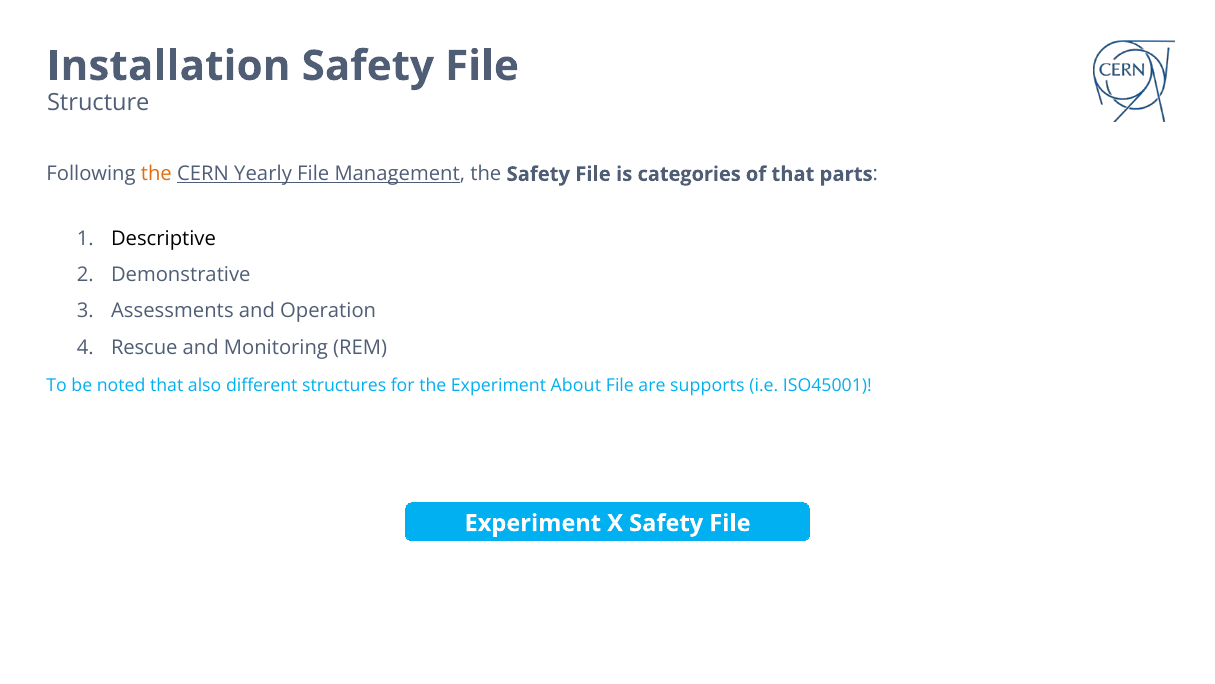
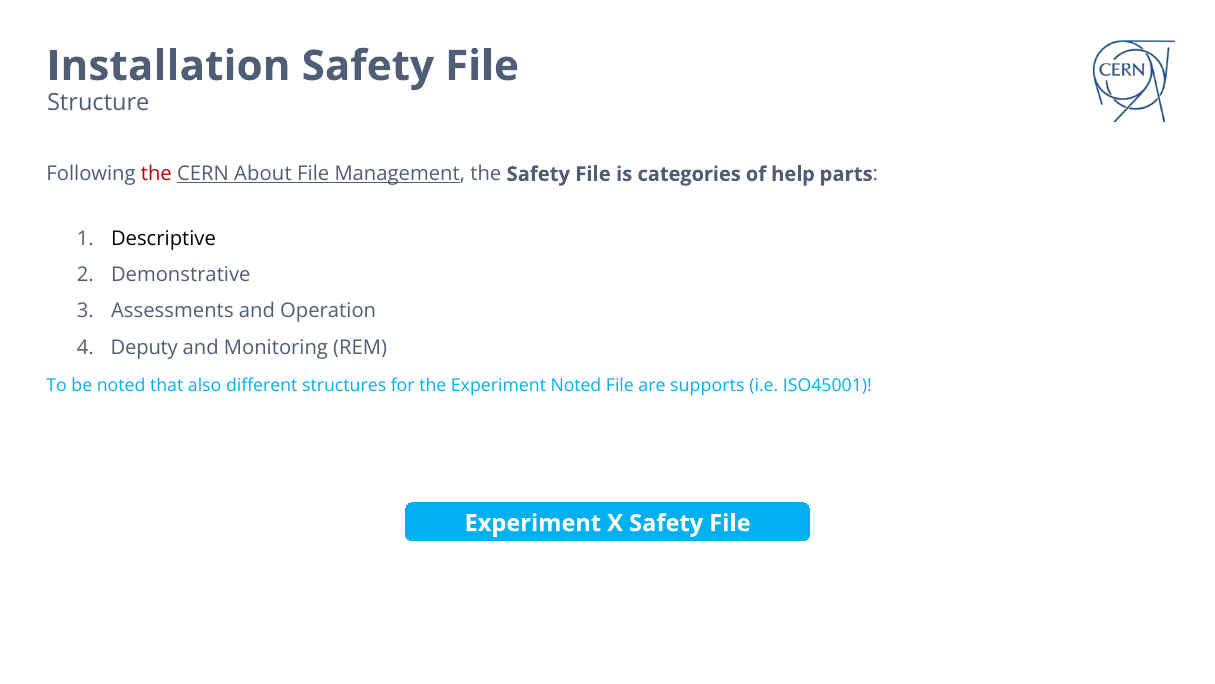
the colour: orange -> red (156, 174)
Yearly: Yearly -> About (263, 174)
of that: that -> help (793, 174)
Rescue: Rescue -> Deputy (144, 347)
Experiment About: About -> Noted (576, 386)
